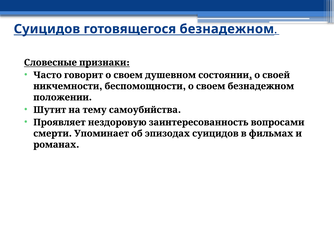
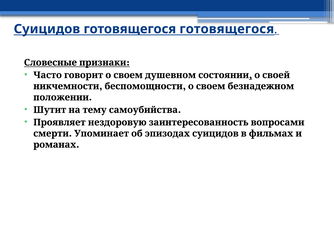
готовящегося безнадежном: безнадежном -> готовящегося (227, 29)
